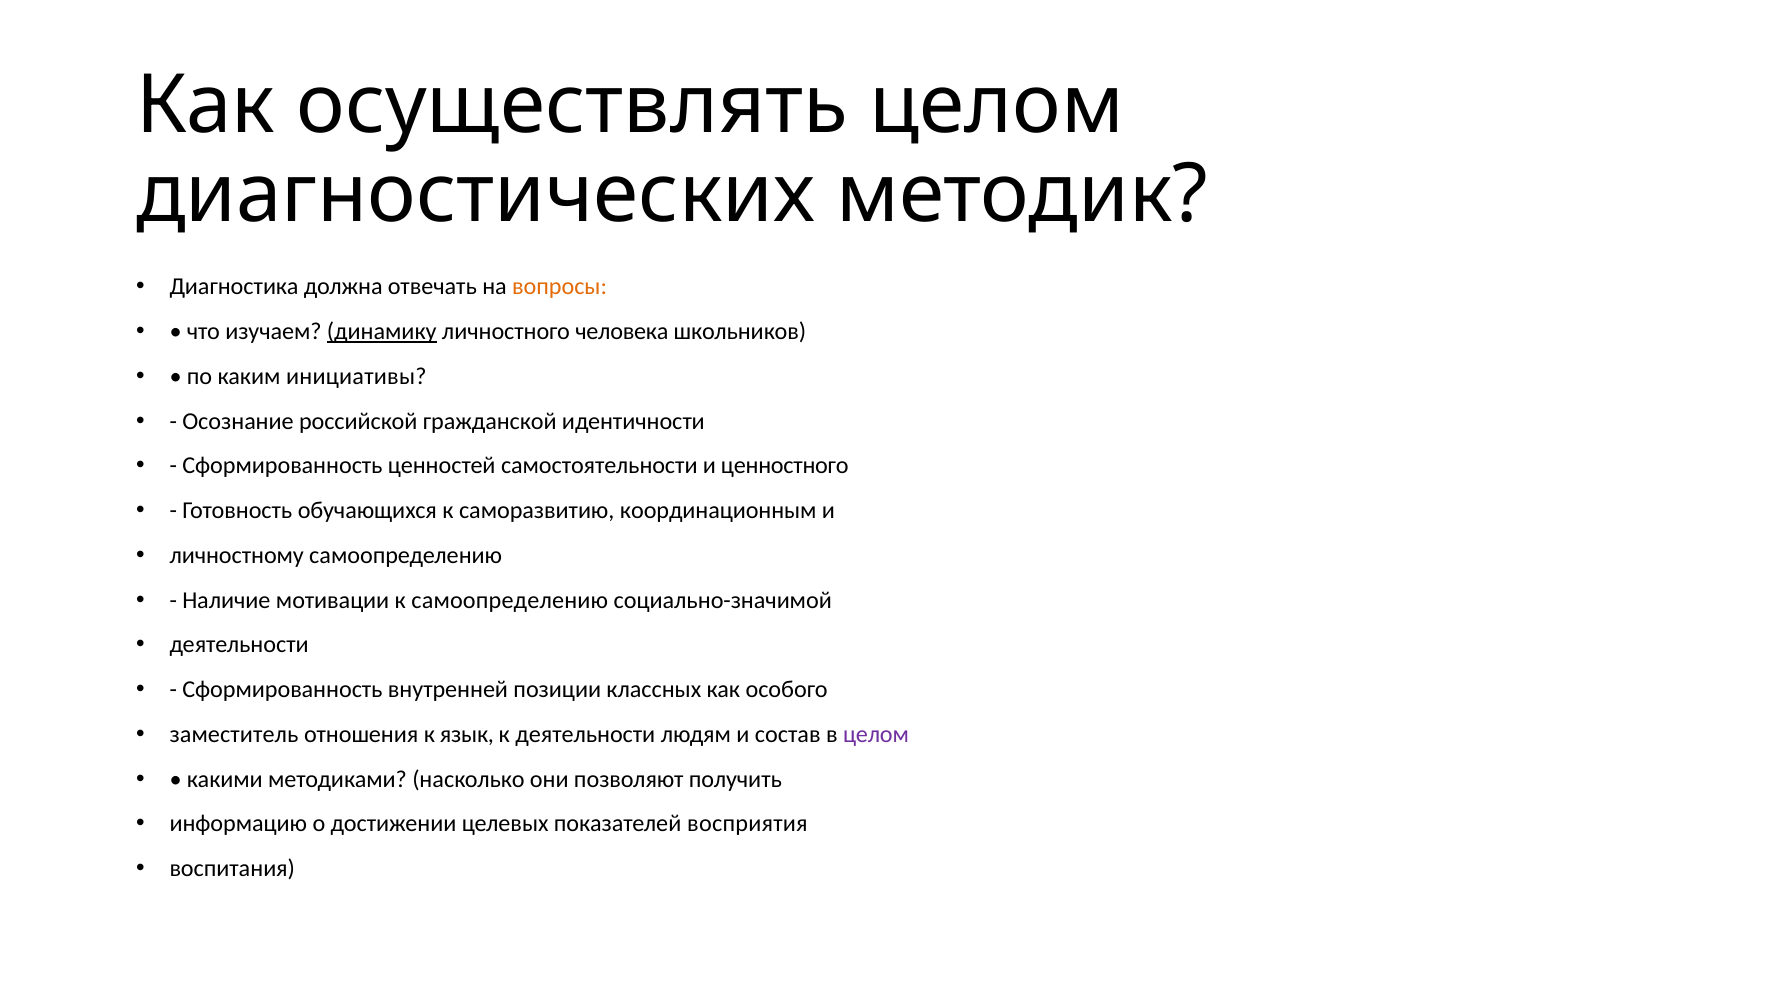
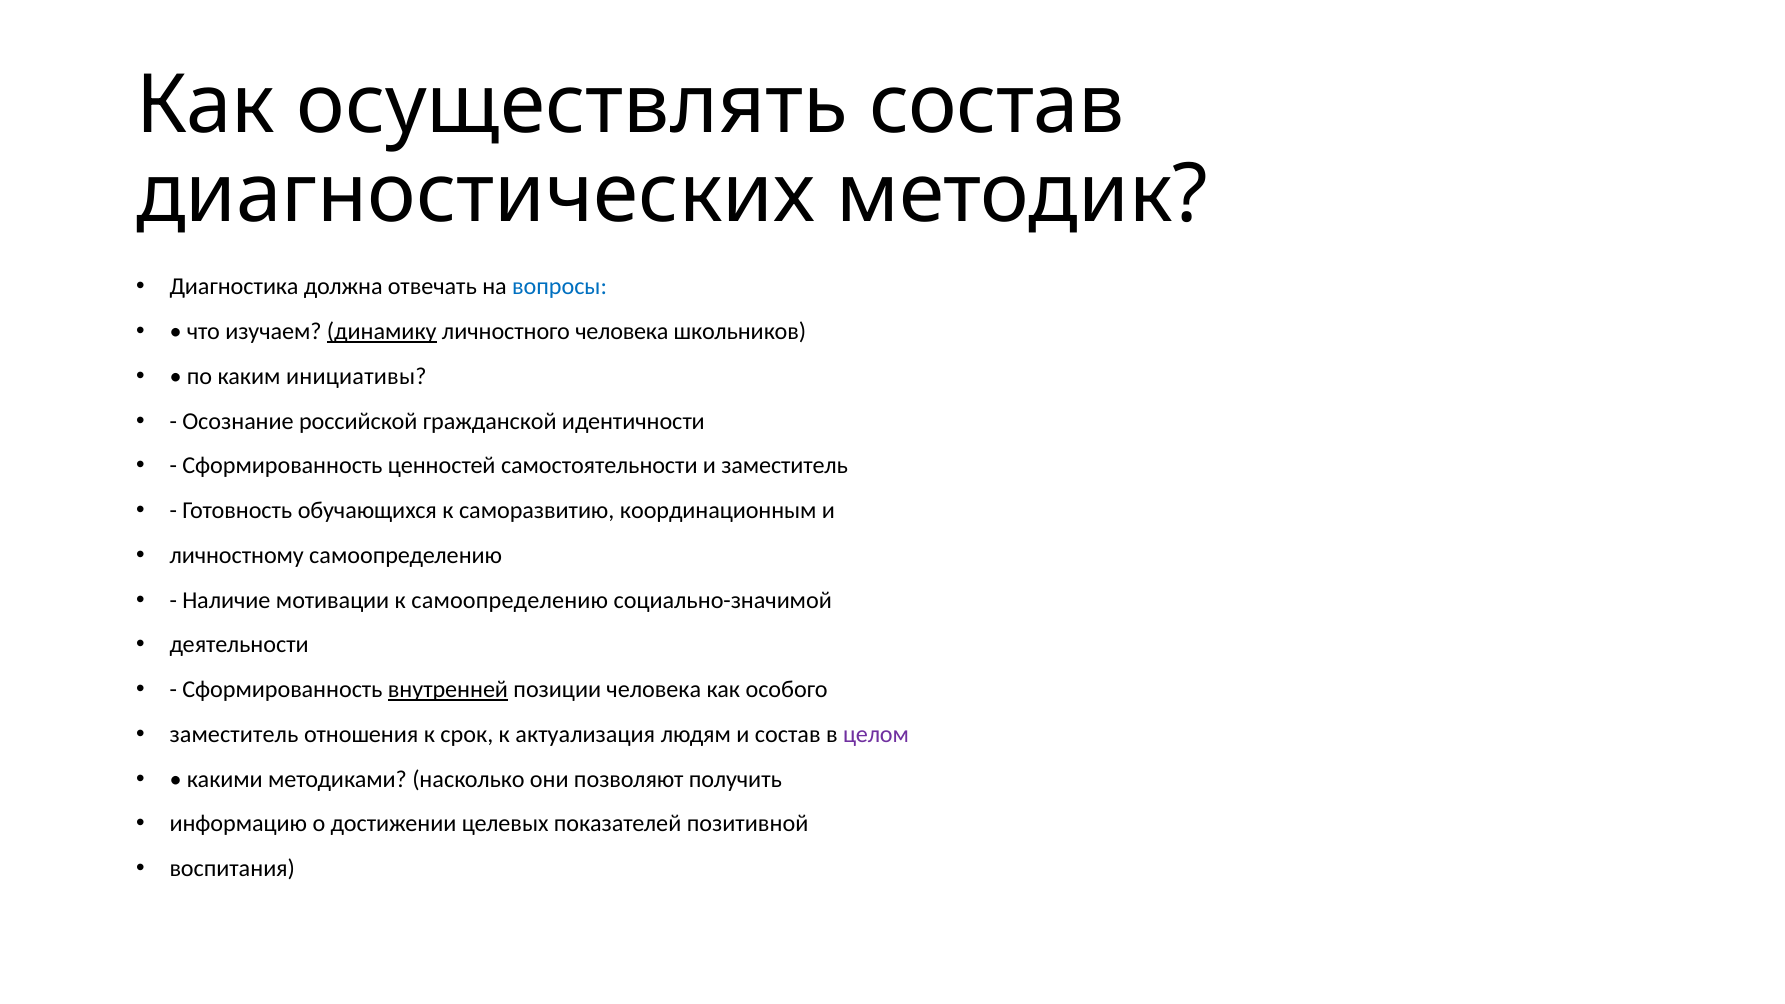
осуществлять целом: целом -> состав (997, 106)
вопросы colour: orange -> blue (560, 287)
и ценностного: ценностного -> заместитель (785, 466)
внутренней underline: none -> present (448, 690)
позиции классных: классных -> человека (654, 690)
язык: язык -> срок (467, 734)
к деятельности: деятельности -> актуализация (585, 734)
восприятия: восприятия -> позитивной (748, 824)
